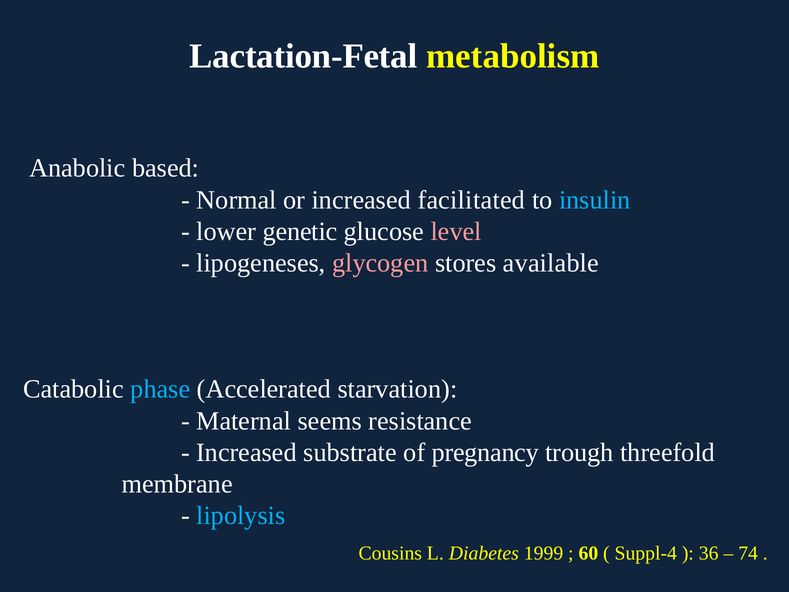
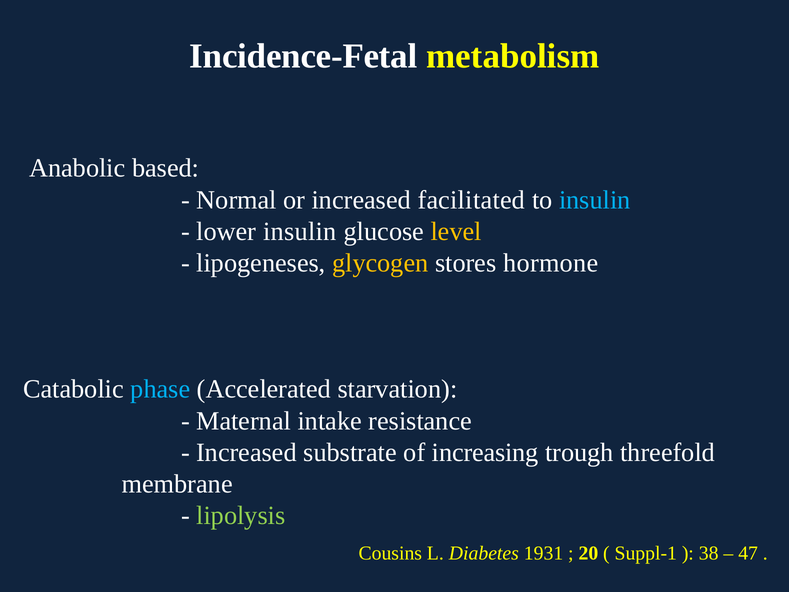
Lactation-Fetal: Lactation-Fetal -> Incidence-Fetal (303, 56)
lower genetic: genetic -> insulin (300, 231)
level colour: pink -> yellow (456, 231)
glycogen colour: pink -> yellow (380, 263)
available: available -> hormone (551, 263)
seems: seems -> intake (330, 421)
pregnancy: pregnancy -> increasing (485, 452)
lipolysis colour: light blue -> light green (241, 515)
1999: 1999 -> 1931 (544, 553)
60: 60 -> 20 (588, 553)
Suppl-4: Suppl-4 -> Suppl-1 (646, 553)
36: 36 -> 38 (709, 553)
74: 74 -> 47 (748, 553)
